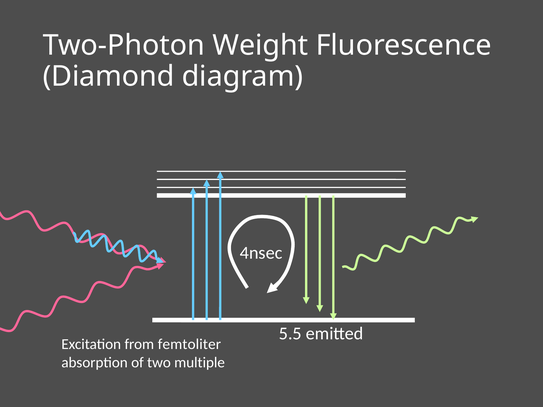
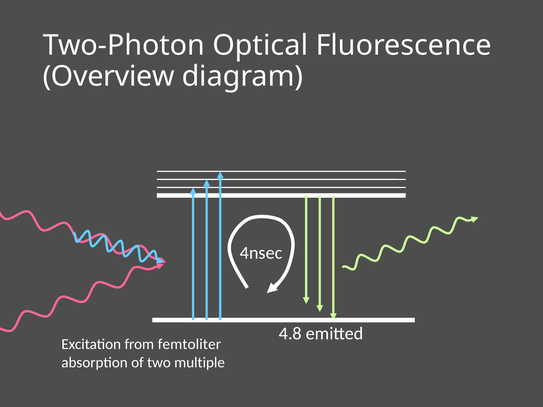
Weight: Weight -> Optical (260, 45)
Diamond: Diamond -> Overview (109, 76)
5.5: 5.5 -> 4.8 (290, 334)
